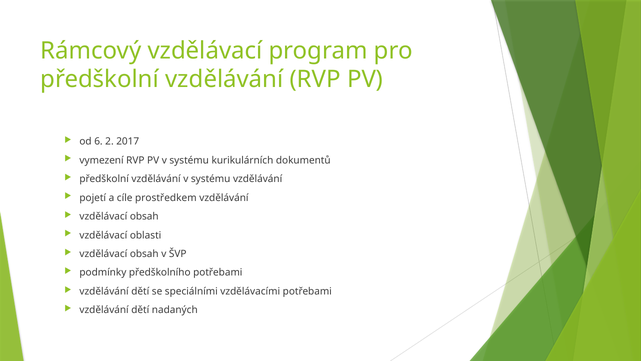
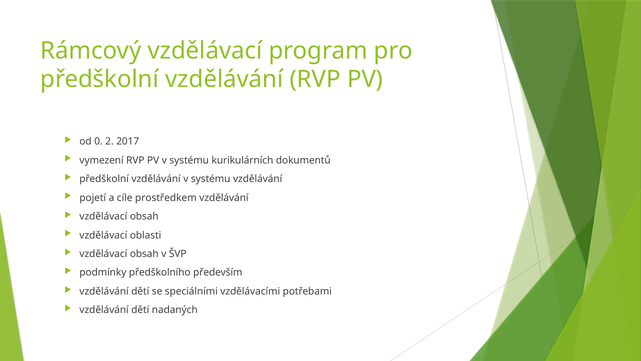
6: 6 -> 0 (98, 141)
předškolního potřebami: potřebami -> především (218, 272)
